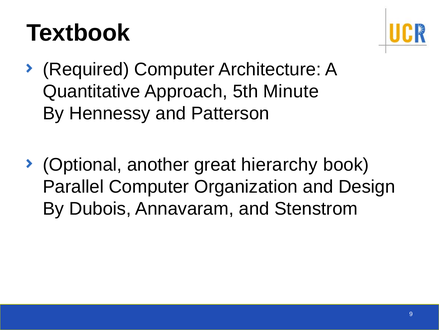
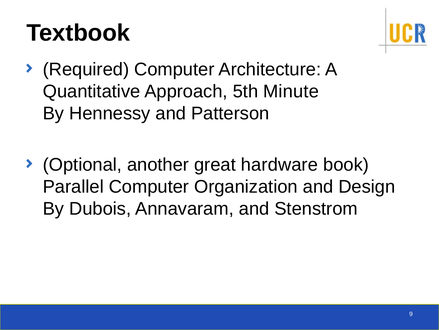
hierarchy: hierarchy -> hardware (279, 164)
